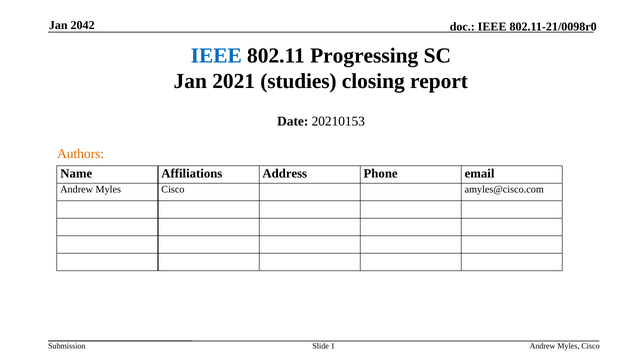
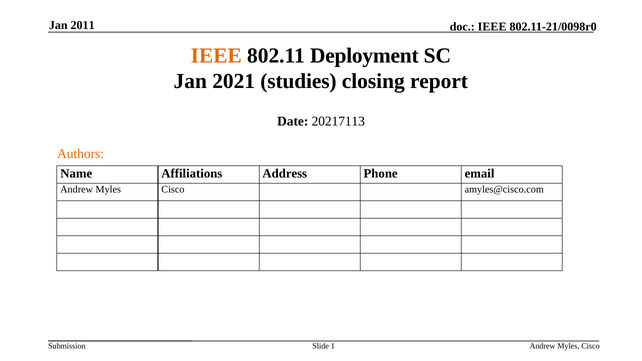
2042: 2042 -> 2011 (83, 26)
IEEE colour: blue -> orange (216, 56)
Progressing: Progressing -> Deployment (364, 56)
20210153: 20210153 -> 20217113 (338, 121)
